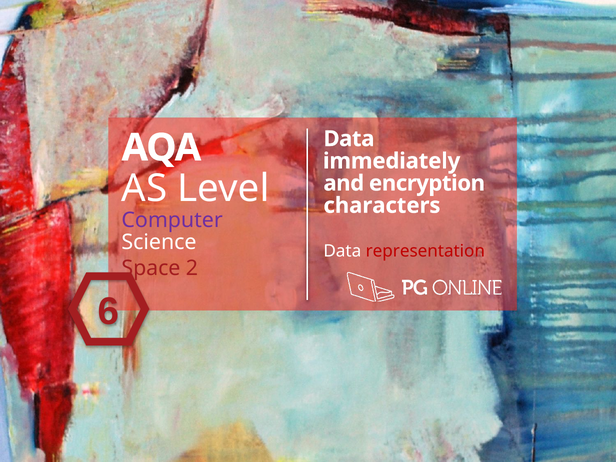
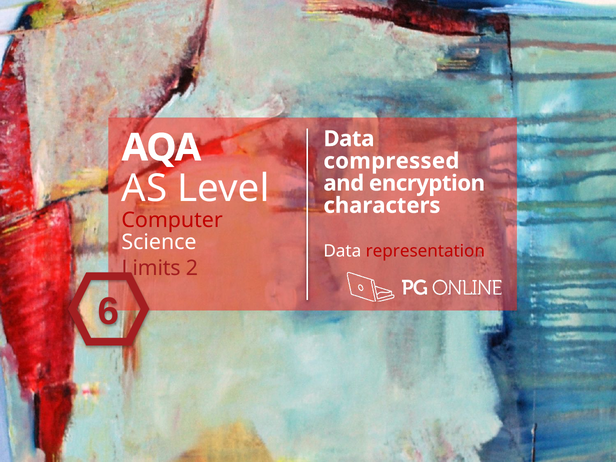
immediately: immediately -> compressed (391, 161)
Computer colour: purple -> red (172, 220)
Space: Space -> Limits (151, 268)
